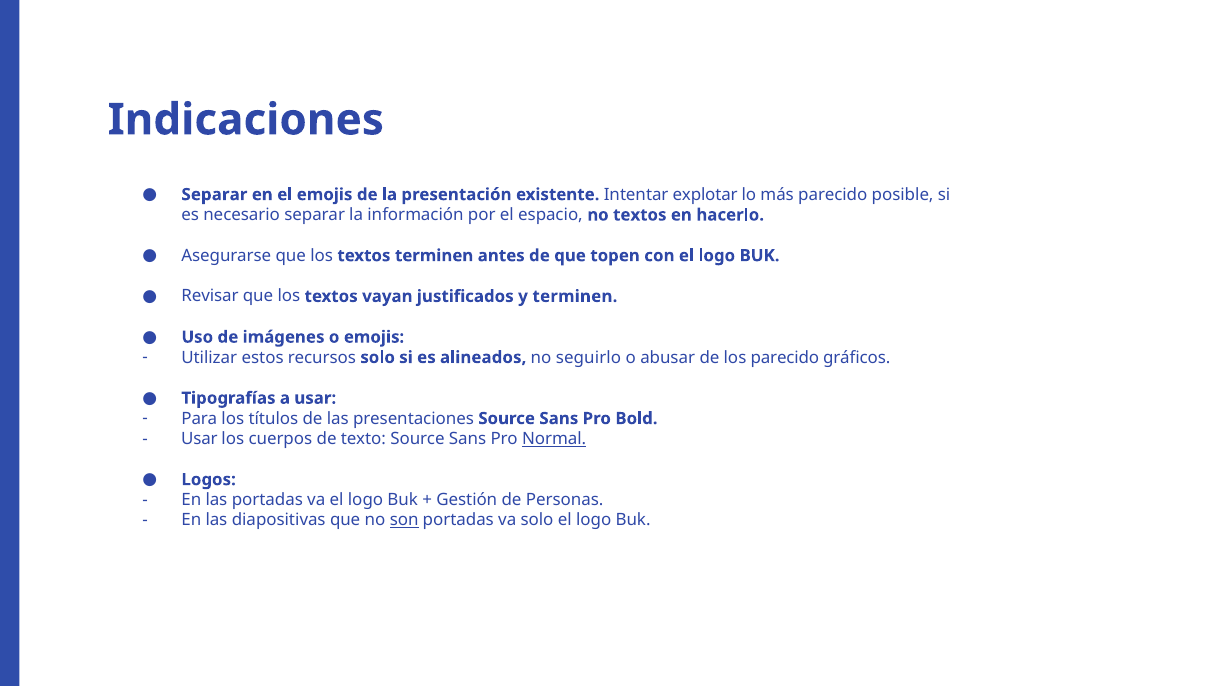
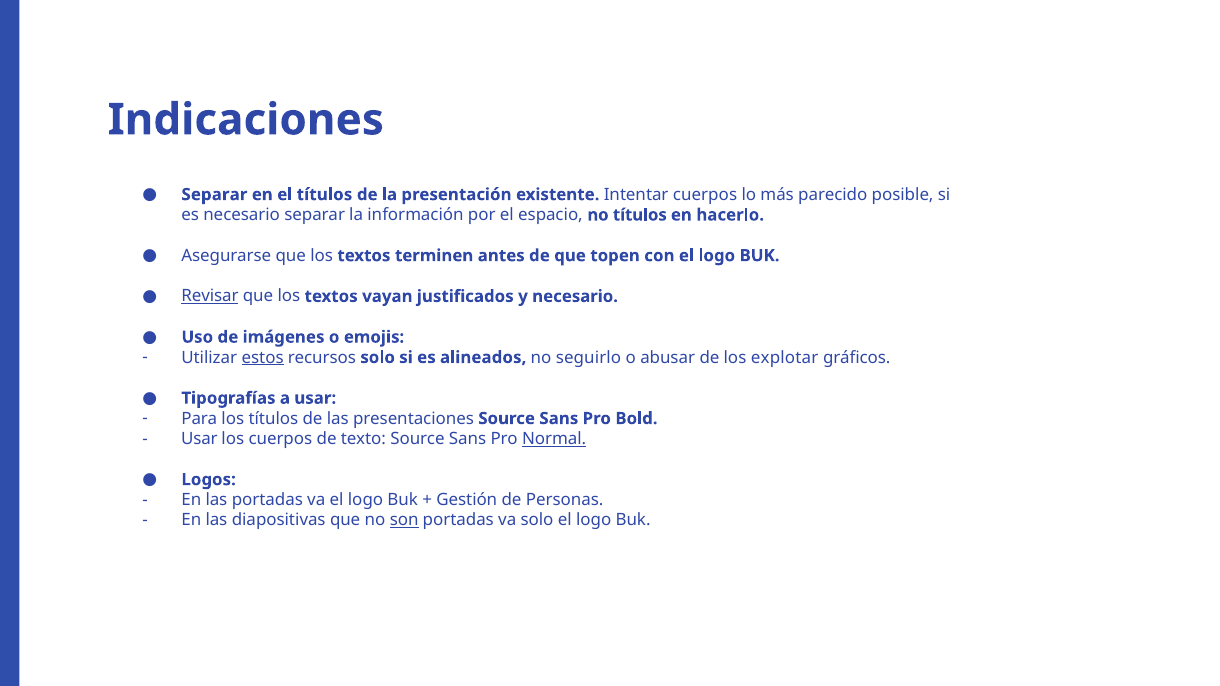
el emojis: emojis -> títulos (324, 195)
Intentar explotar: explotar -> cuerpos (705, 195)
no textos: textos -> títulos (640, 215)
Revisar underline: none -> present (210, 296)
y terminen: terminen -> necesario (575, 296)
estos underline: none -> present (263, 358)
los parecido: parecido -> explotar (785, 358)
